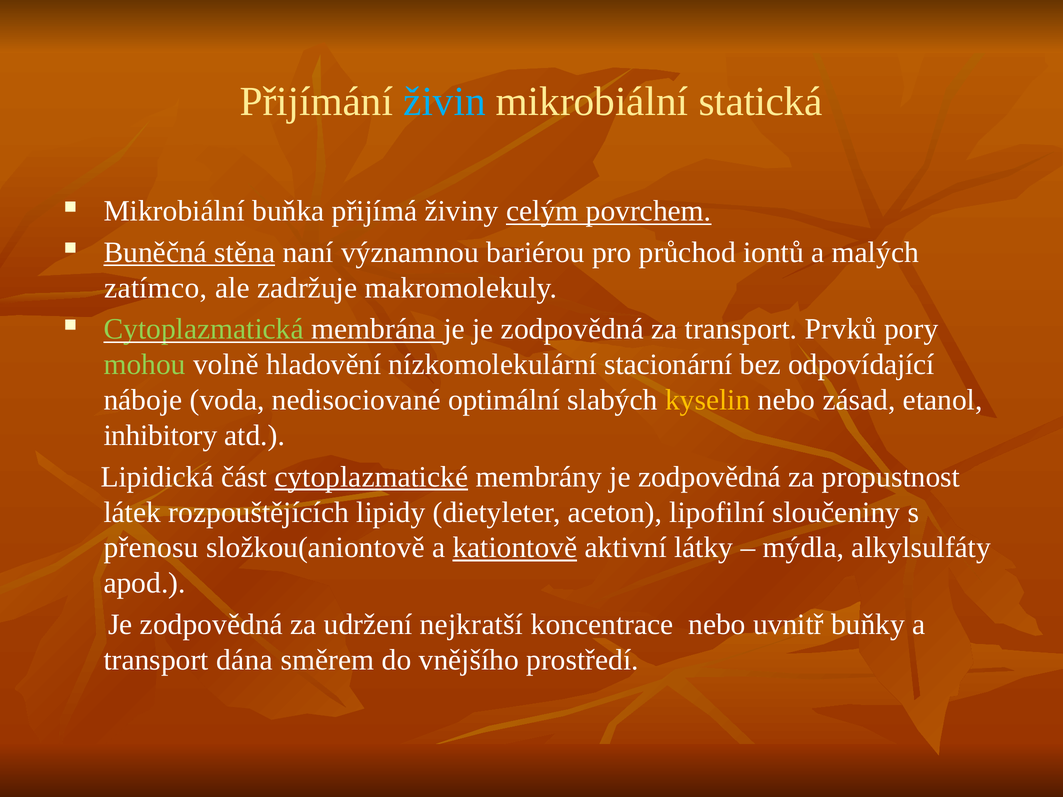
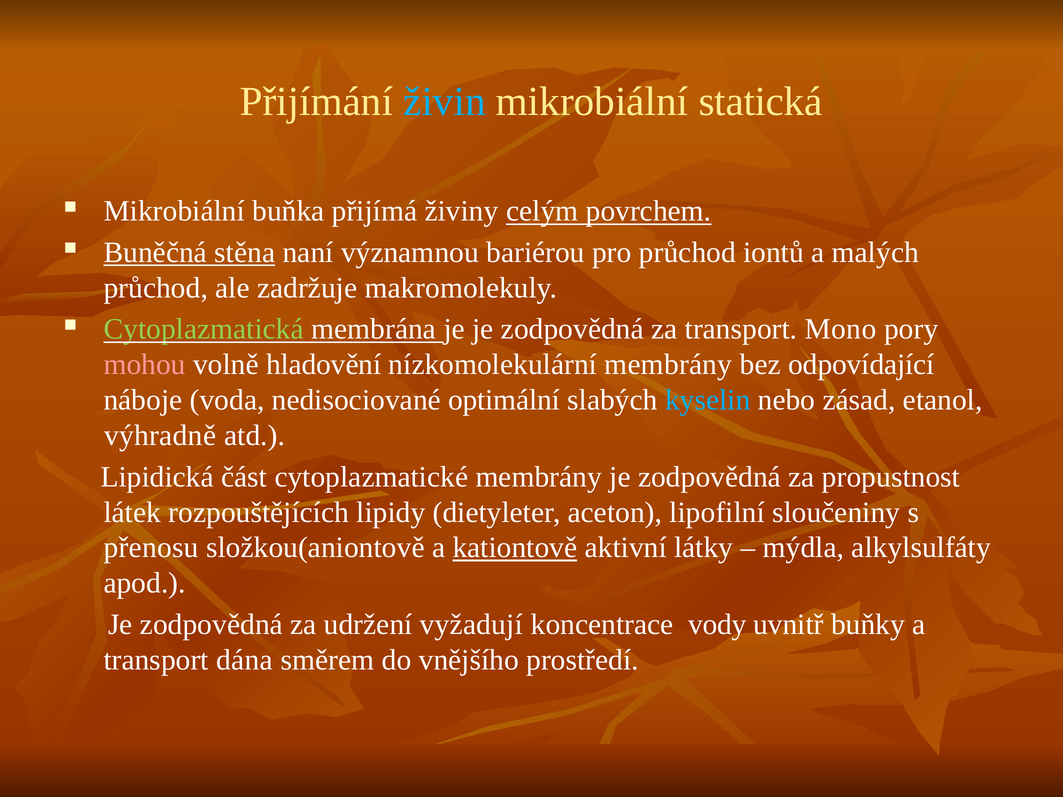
zatímco: zatímco -> průchod (156, 288)
Prvků: Prvků -> Mono (841, 329)
mohou colour: light green -> pink (145, 365)
nízkomolekulární stacionární: stacionární -> membrány (668, 365)
kyselin colour: yellow -> light blue (708, 400)
inhibitory: inhibitory -> výhradně (160, 436)
cytoplazmatické underline: present -> none (371, 477)
nejkratší: nejkratší -> vyžadují (471, 625)
koncentrace nebo: nebo -> vody (717, 625)
